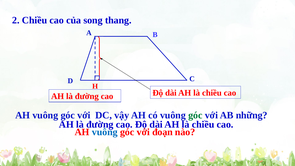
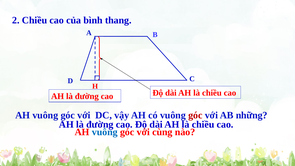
song: song -> bình (93, 20)
góc colour: green -> red (195, 115)
đoạn: đoạn -> cùng (162, 132)
